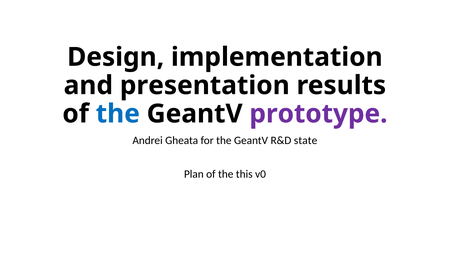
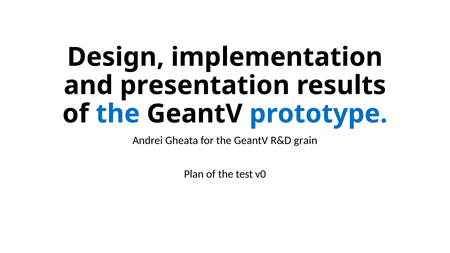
prototype colour: purple -> blue (318, 114)
state: state -> grain (306, 141)
this: this -> test (244, 174)
